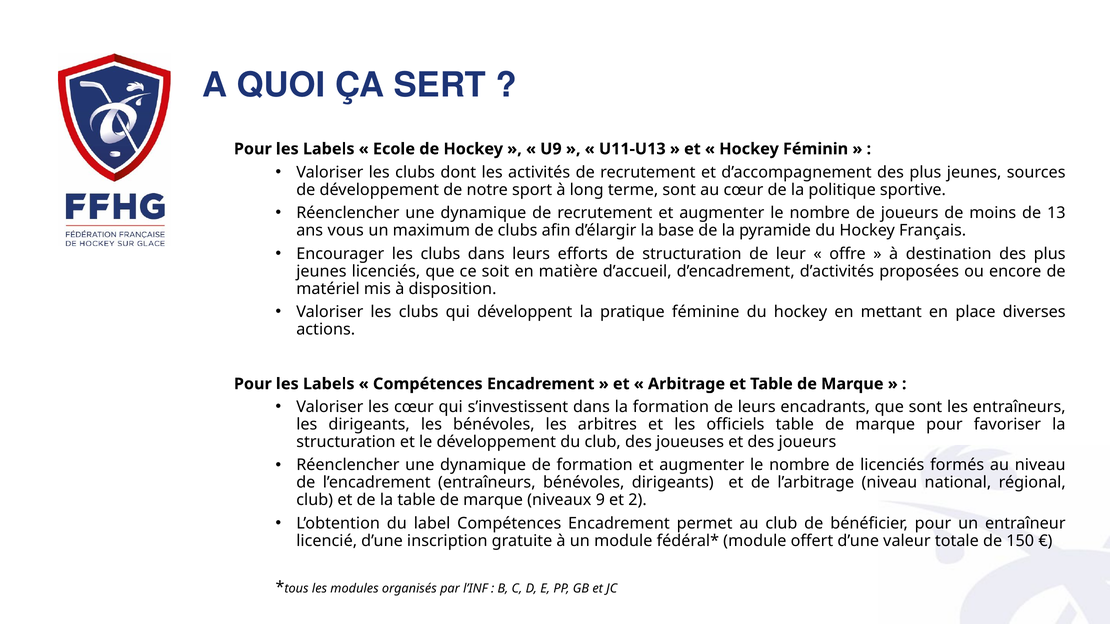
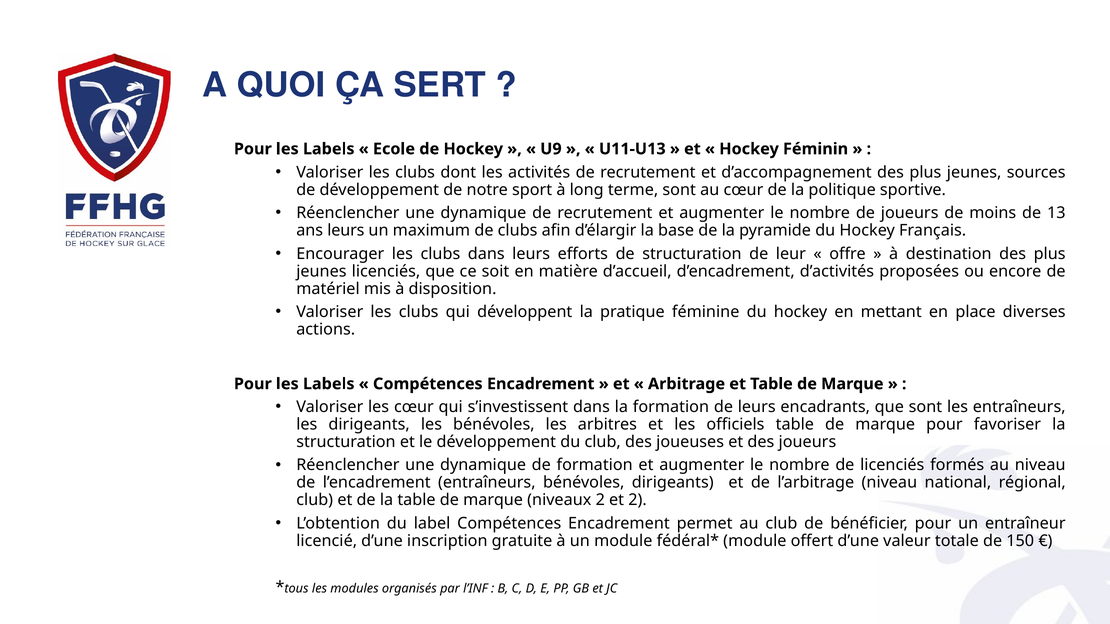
ans vous: vous -> leurs (346, 231)
niveaux 9: 9 -> 2 (600, 500)
